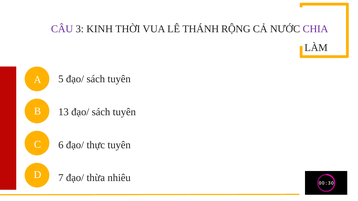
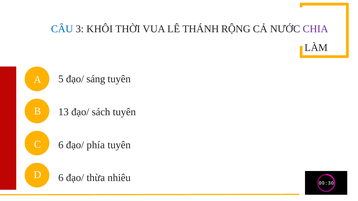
CÂU colour: purple -> blue (62, 29)
KINH: KINH -> KHÔI (100, 29)
5 đạo/ sách: sách -> sáng (96, 79)
thực: thực -> phía (96, 145)
D 7: 7 -> 6 (61, 178)
